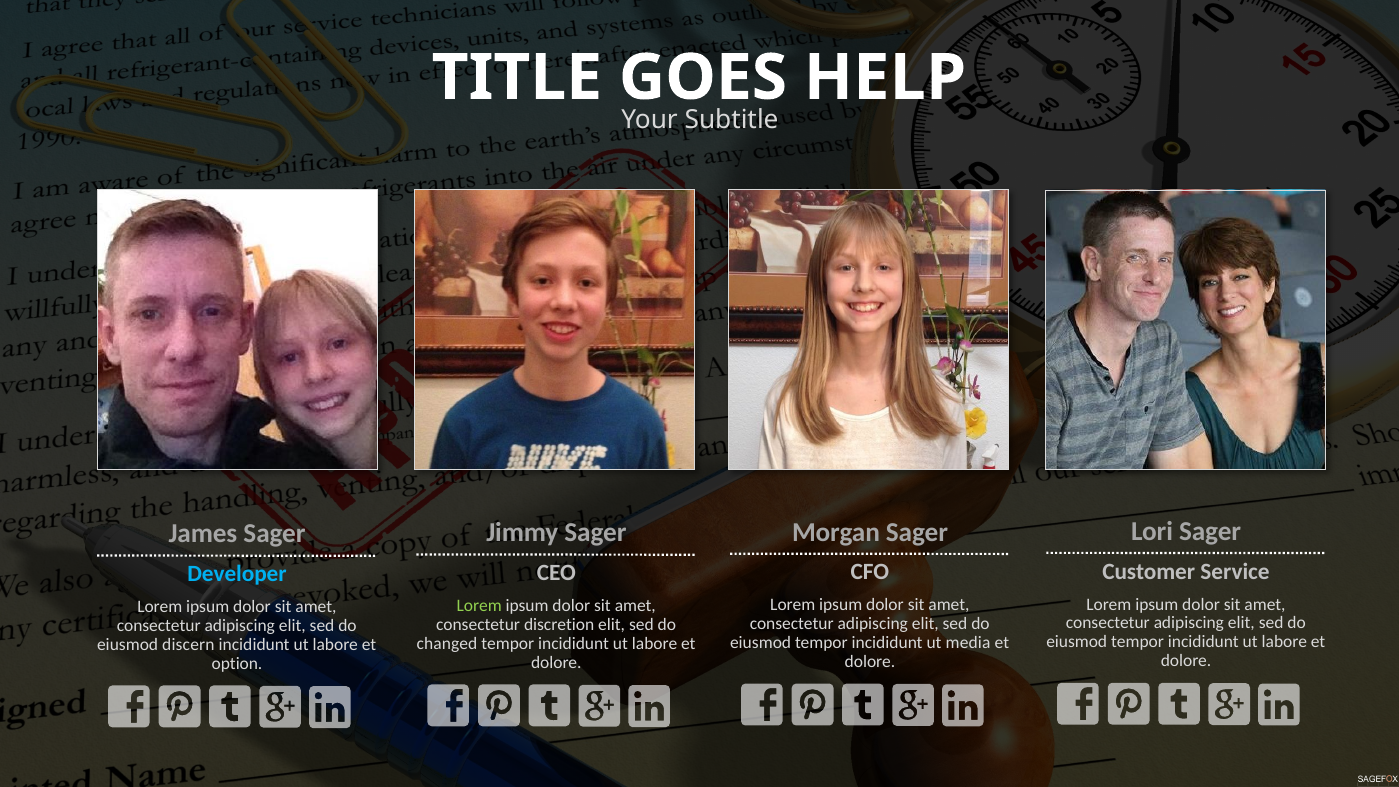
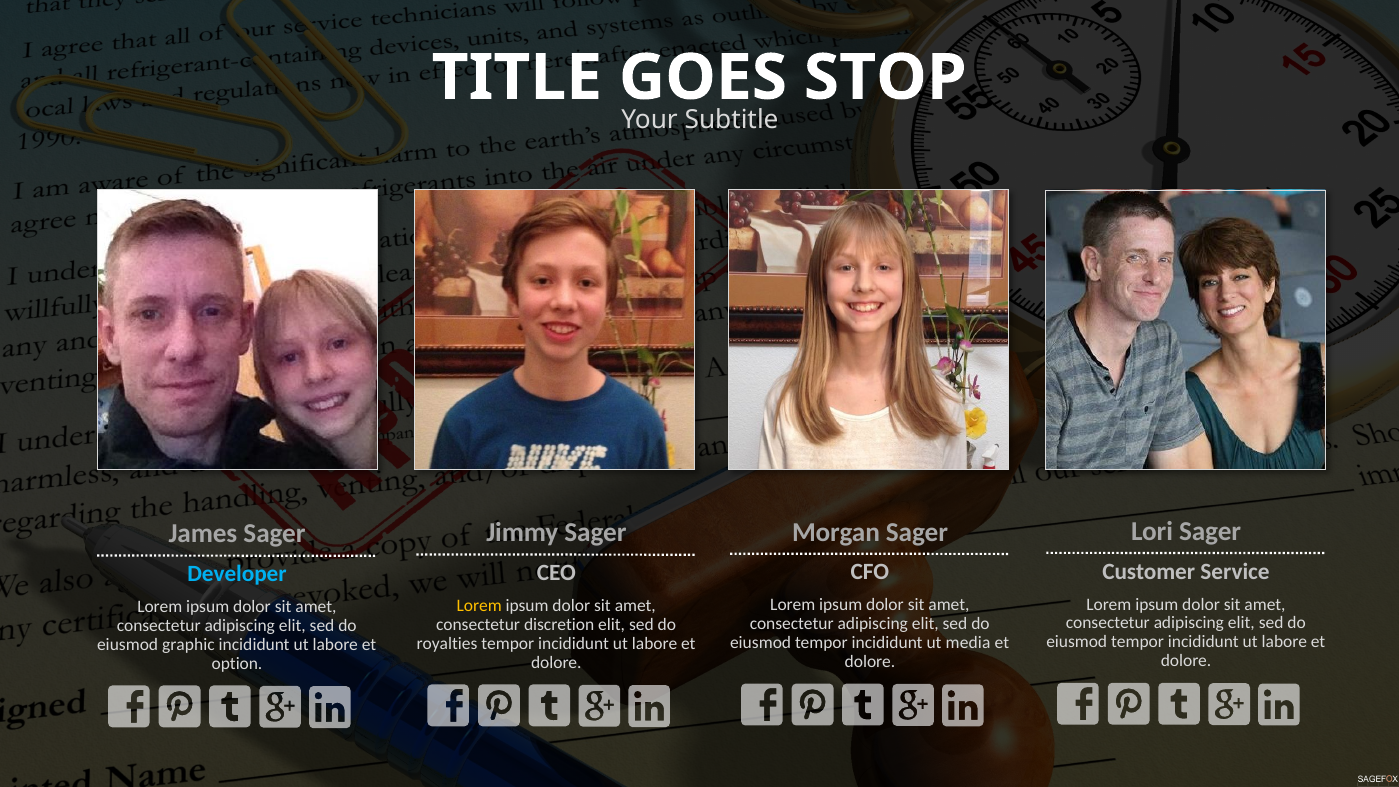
HELP: HELP -> STOP (885, 78)
Lorem colour: light green -> yellow (479, 606)
changed: changed -> royalties (447, 644)
discern: discern -> graphic (188, 645)
